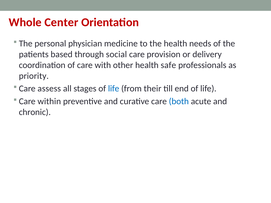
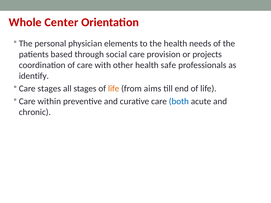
medicine: medicine -> elements (121, 44)
delivery: delivery -> projects (207, 54)
priority: priority -> identify (34, 76)
assess: assess -> stages (49, 89)
life colour: blue -> orange (114, 89)
their: their -> aims (153, 89)
